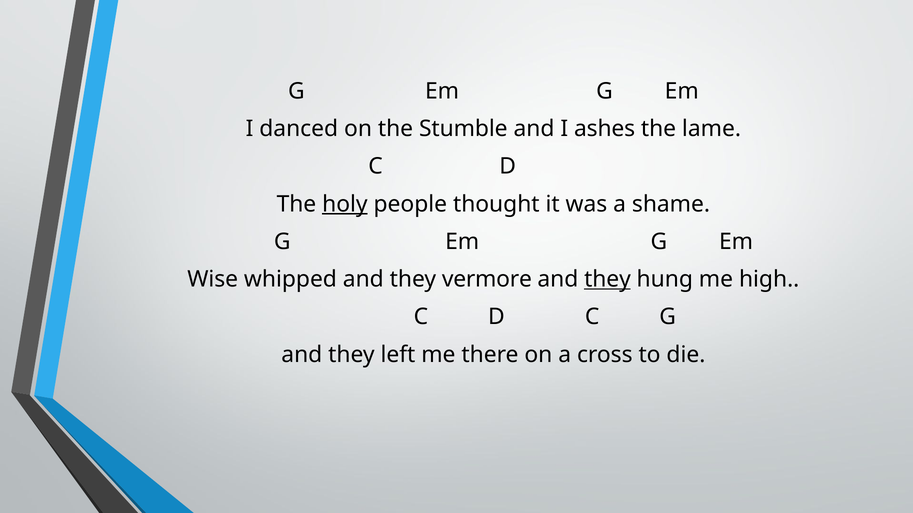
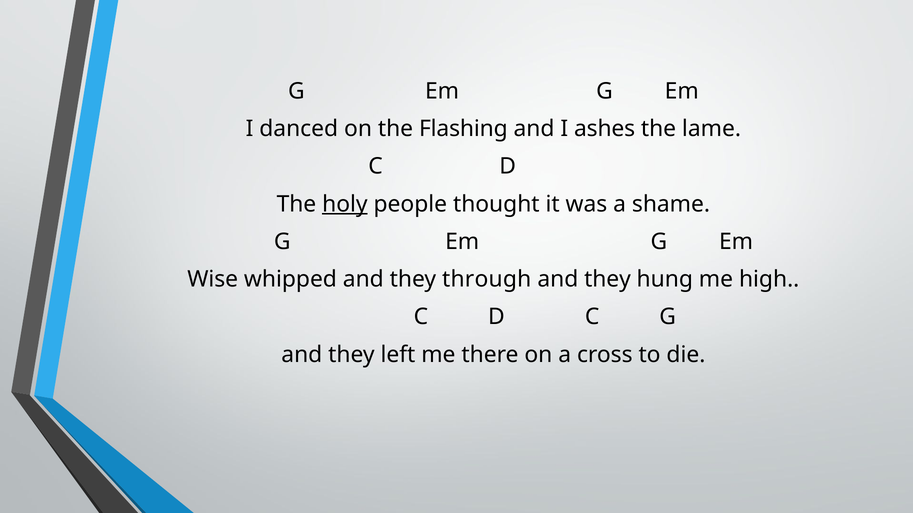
Stumble: Stumble -> Flashing (463, 129)
vermore: vermore -> through (487, 280)
they underline: present -> none (608, 280)
